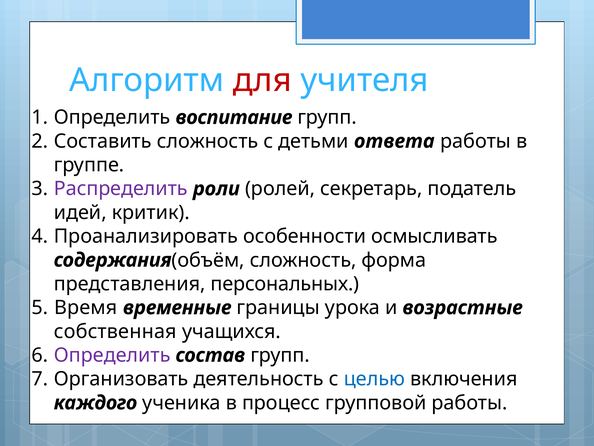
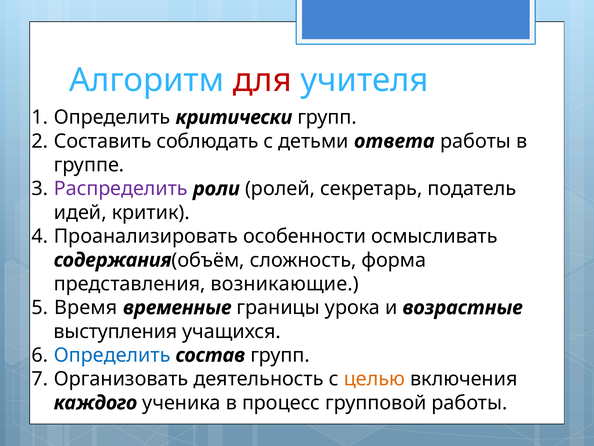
воспитание: воспитание -> критически (234, 117)
Составить сложность: сложность -> соблюдать (208, 141)
персональных: персональных -> возникающие (285, 284)
собственная: собственная -> выступления (115, 331)
Определить colour: purple -> blue (112, 355)
целью colour: blue -> orange (374, 379)
